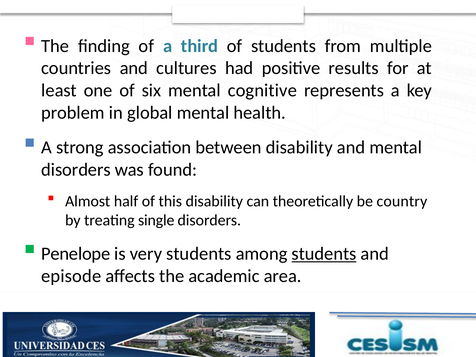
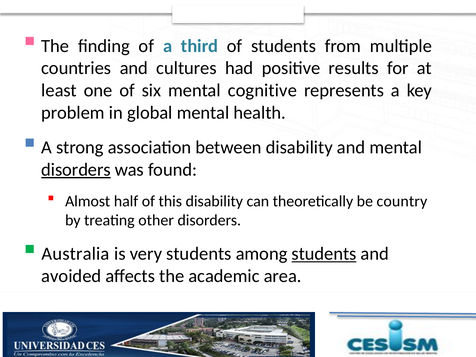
disorders underline: none -> present (76, 170)
single: single -> other (156, 220)
Penelope: Penelope -> Australia (76, 254)
episode: episode -> avoided (71, 276)
